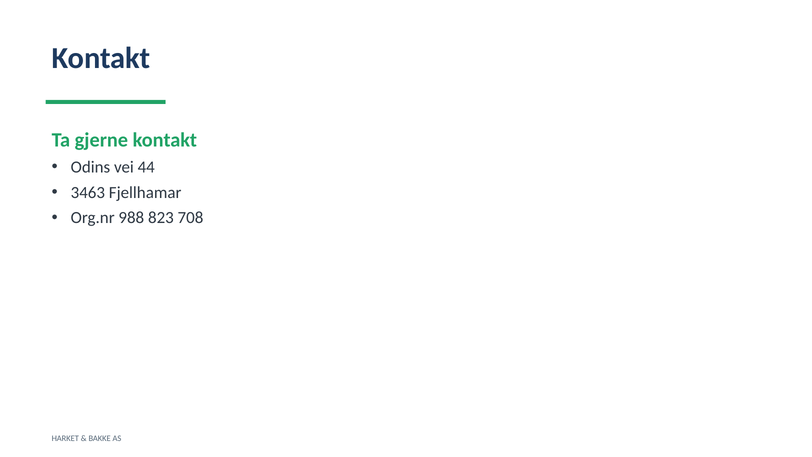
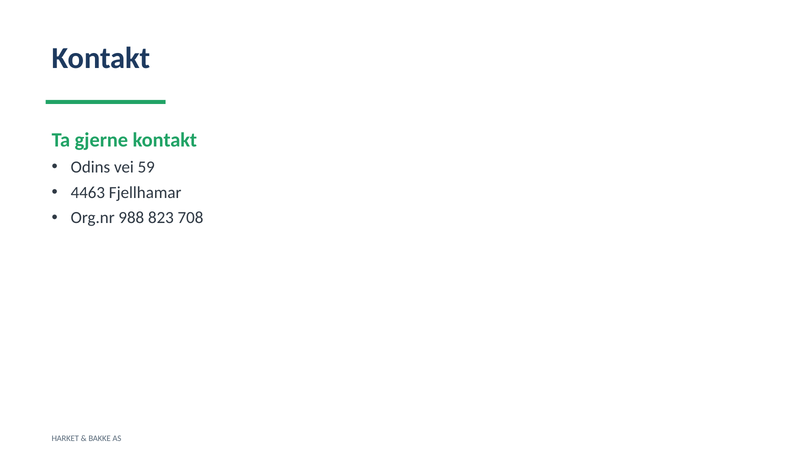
44: 44 -> 59 (146, 167)
3463: 3463 -> 4463 (88, 192)
